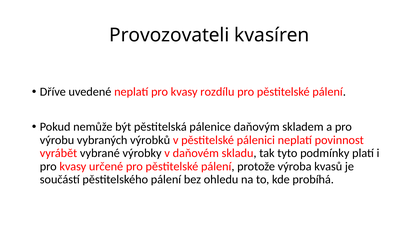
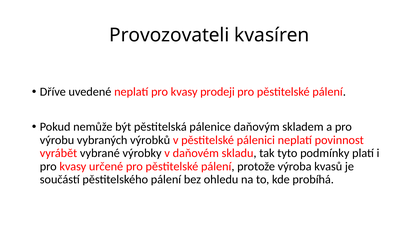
rozdílu: rozdílu -> prodeji (217, 92)
